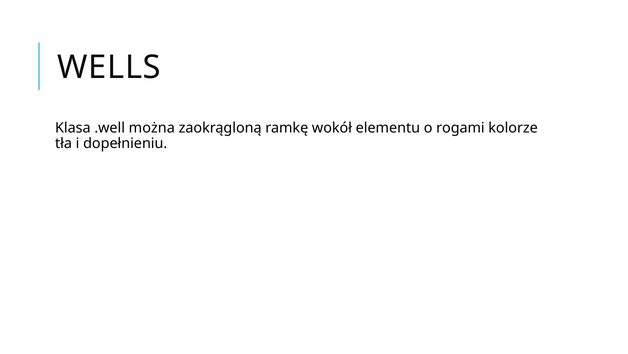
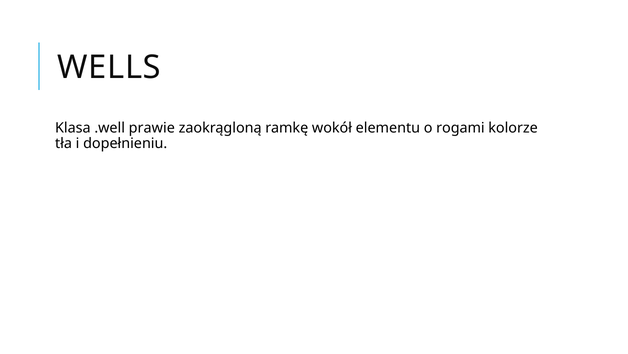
można: można -> prawie (152, 128)
